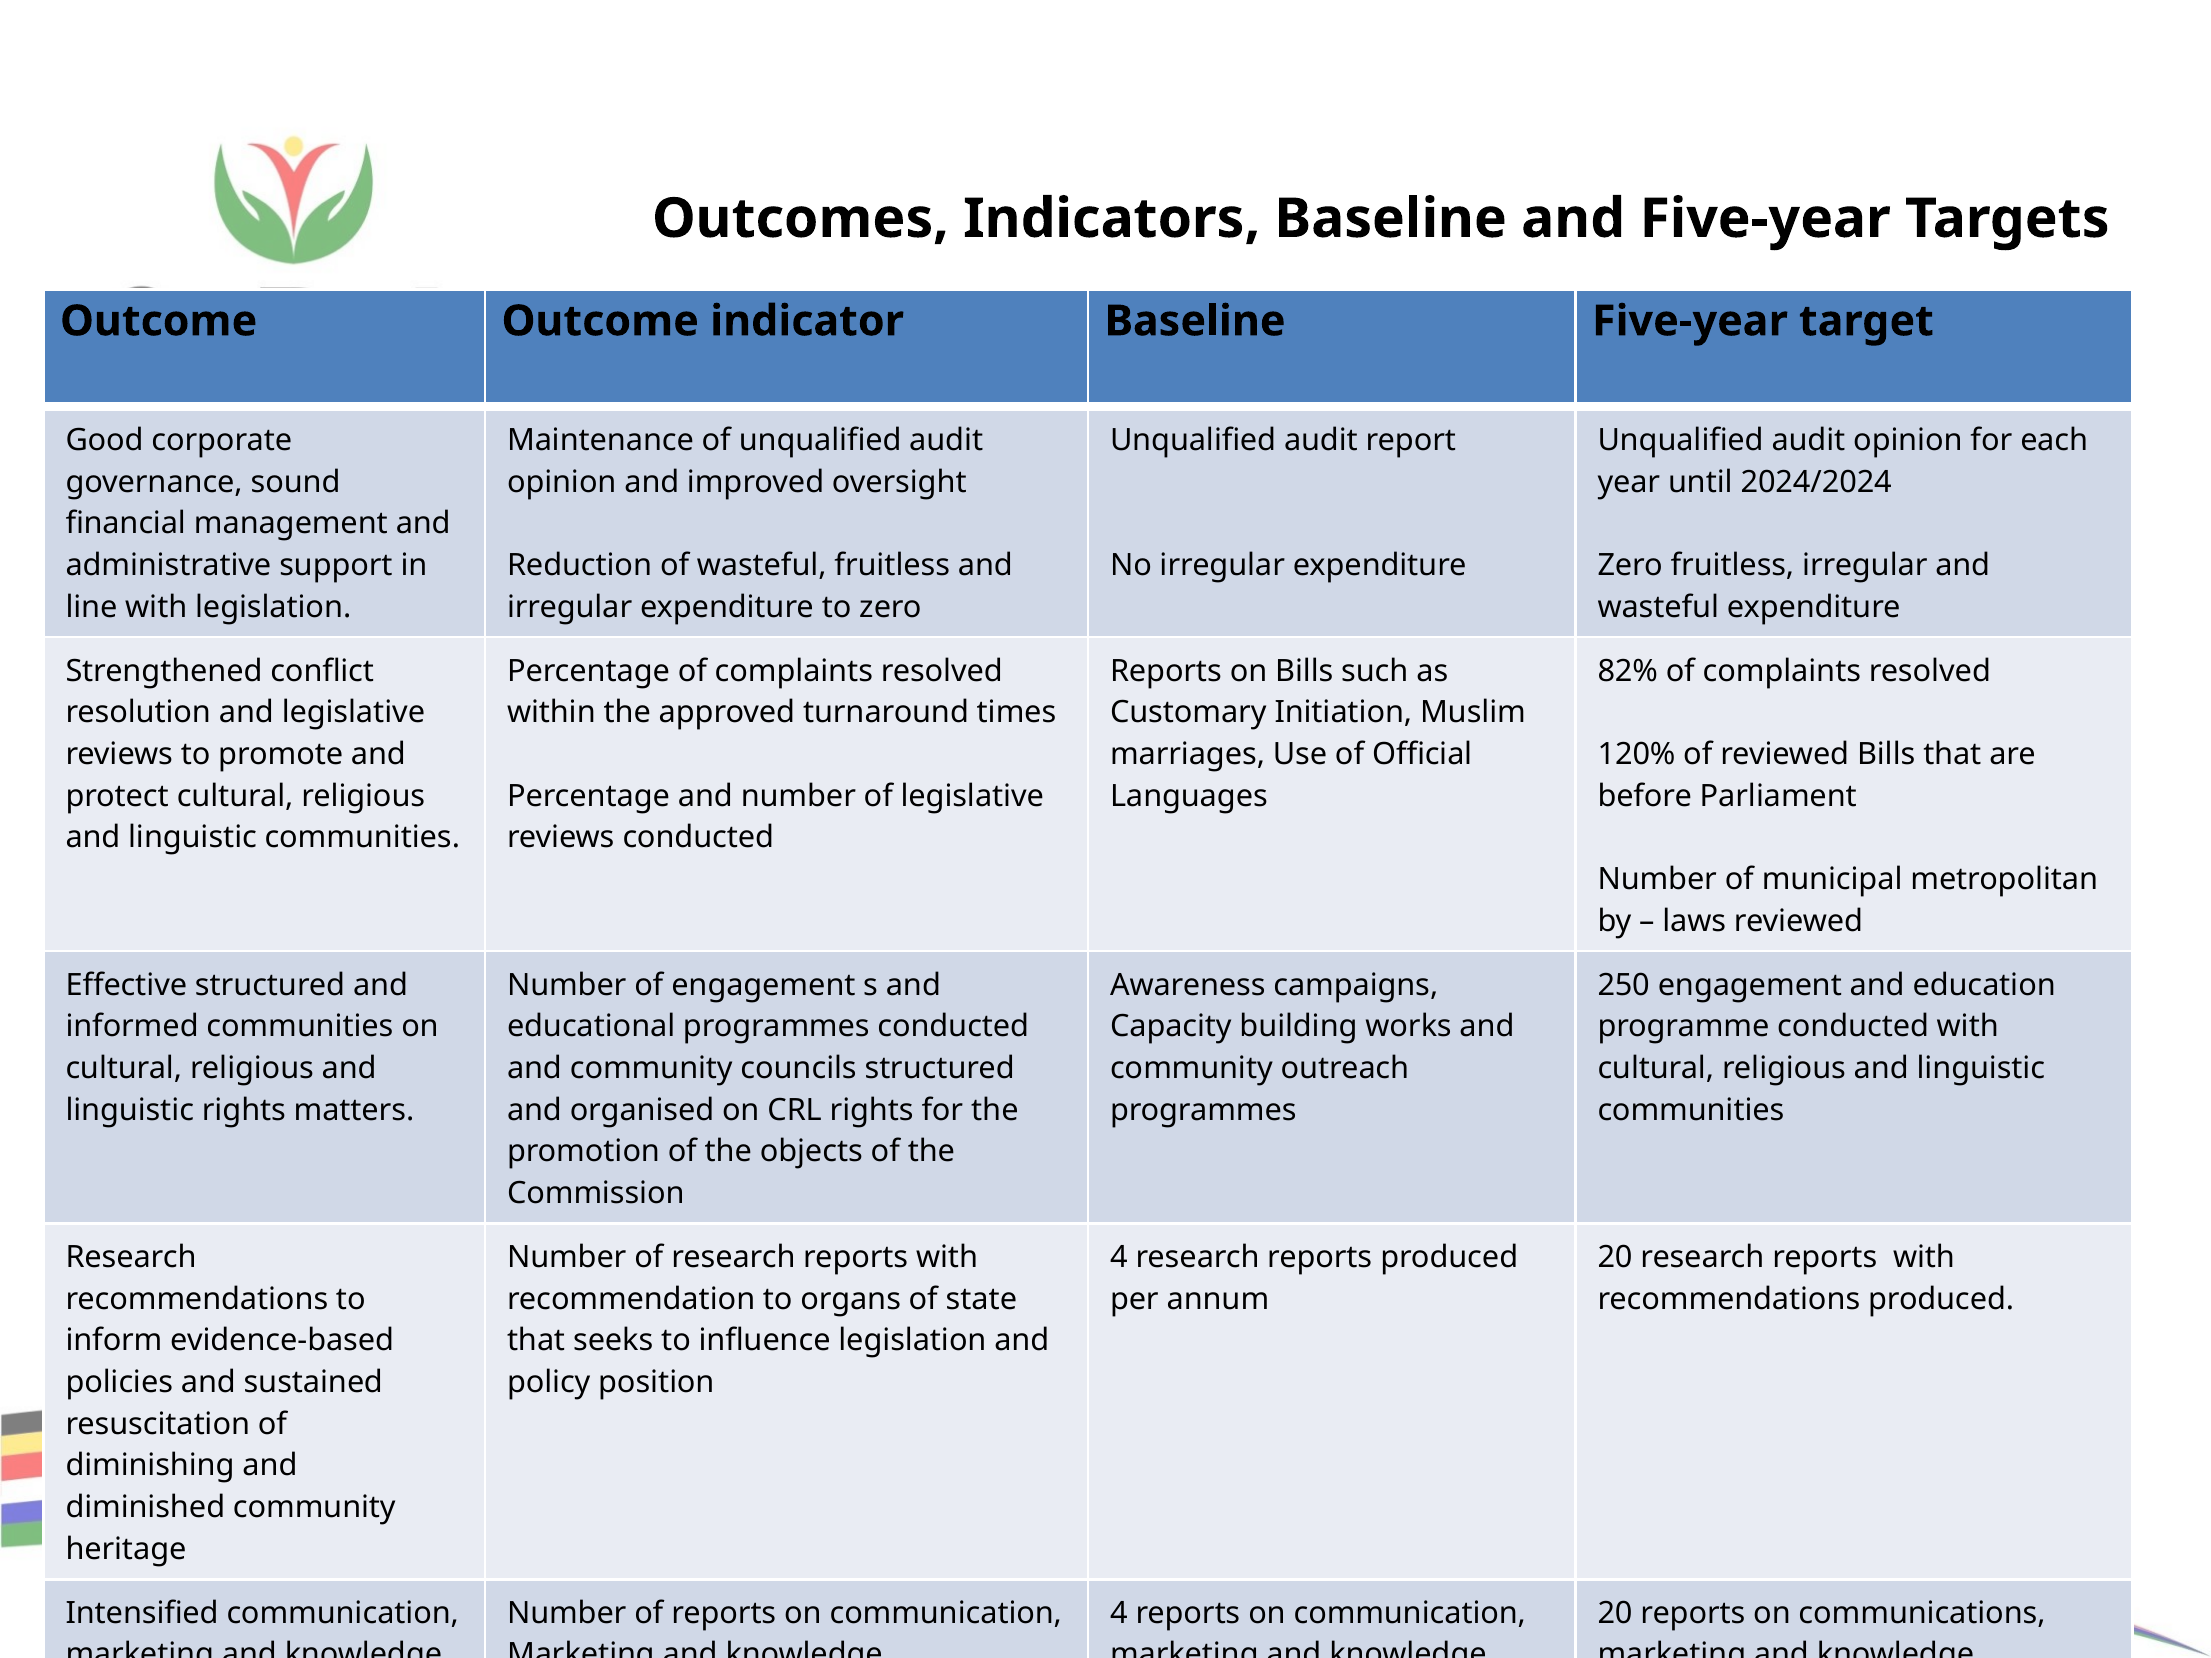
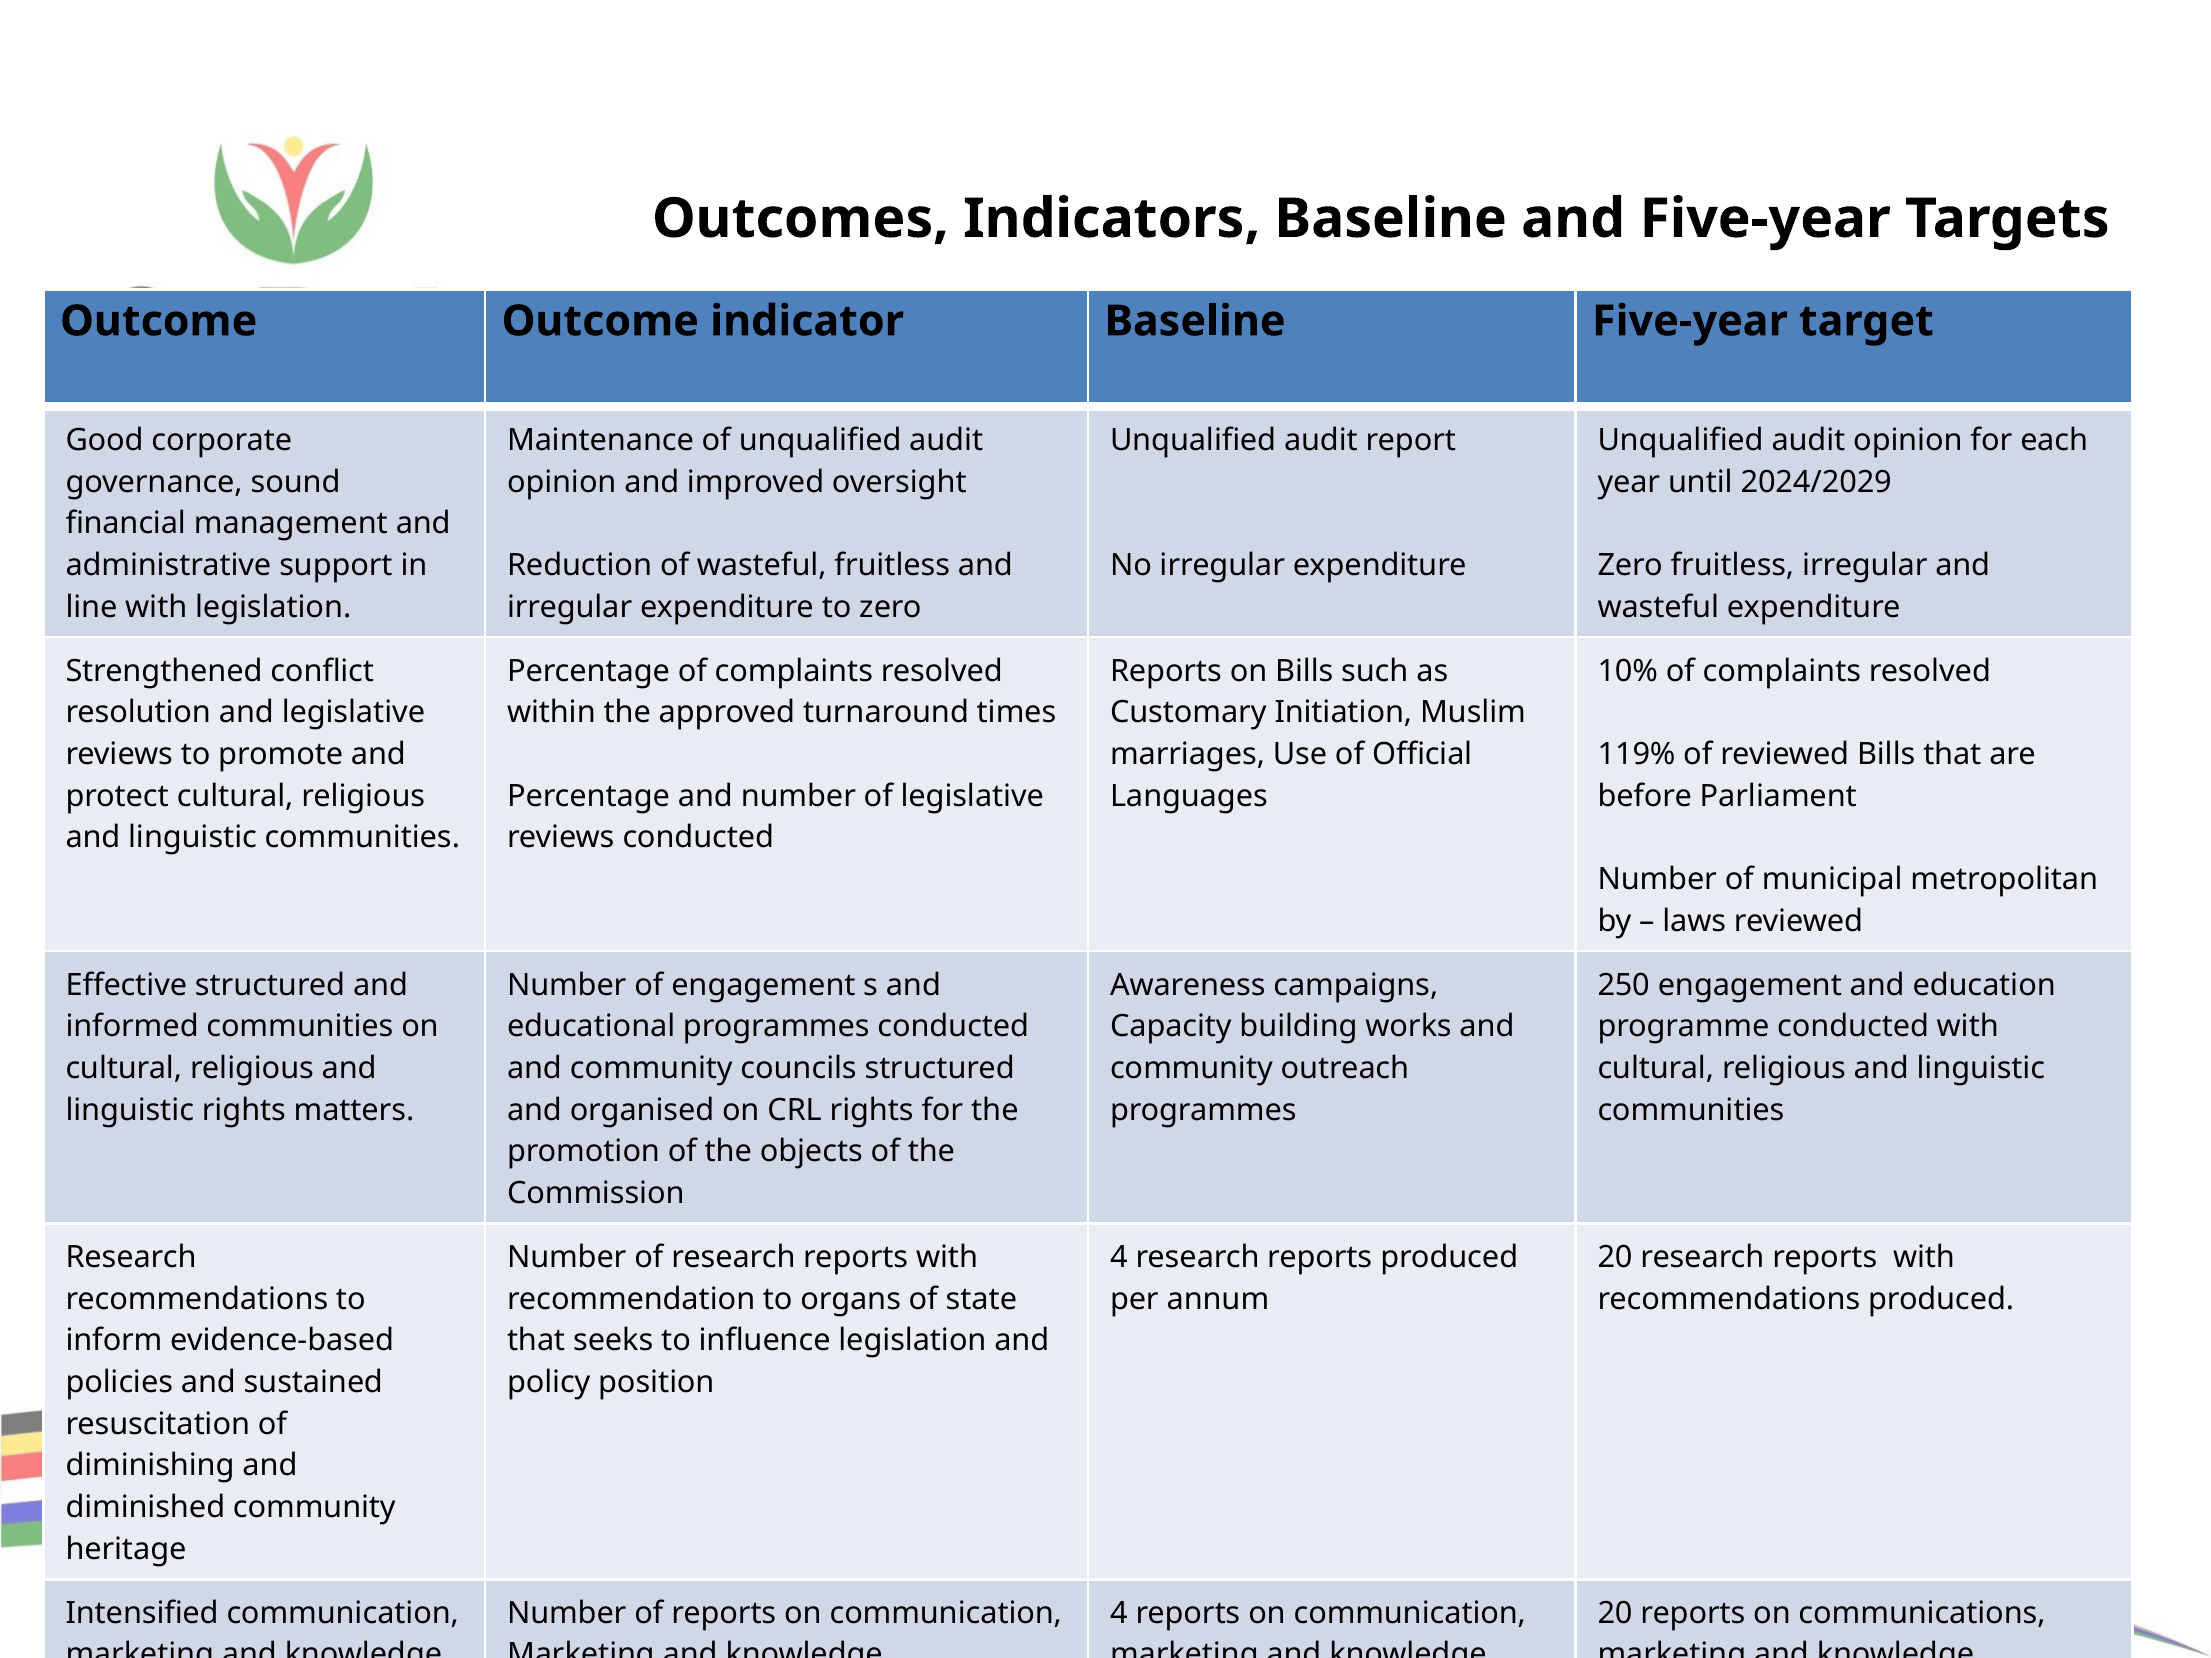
2024/2024: 2024/2024 -> 2024/2029 (1816, 482)
82%: 82% -> 10% (1628, 671)
120%: 120% -> 119% (1637, 754)
